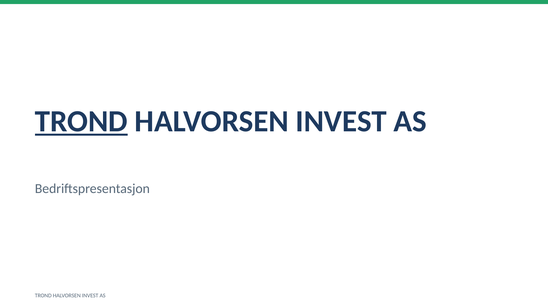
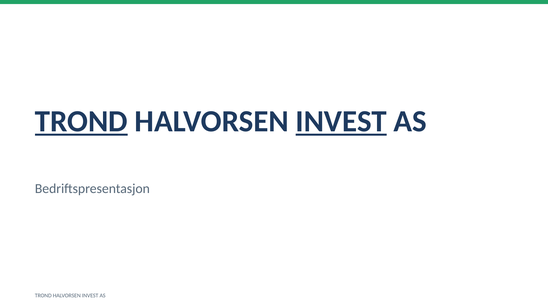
INVEST underline: none -> present (341, 122)
